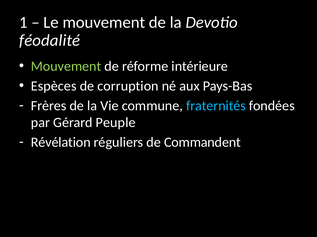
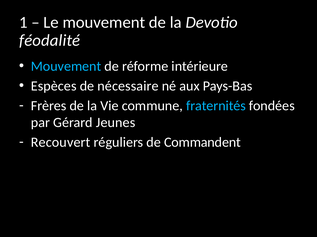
Mouvement colour: light green -> light blue (66, 67)
corruption: corruption -> nécessaire (128, 86)
Peuple: Peuple -> Jeunes (116, 123)
Révélation: Révélation -> Recouvert (61, 143)
